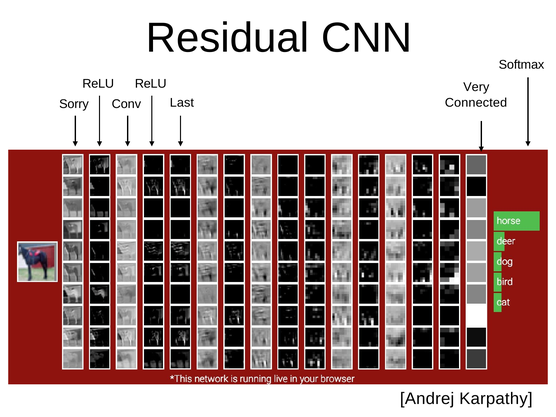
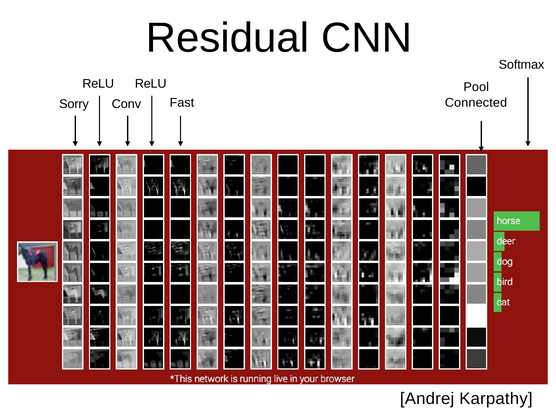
Very: Very -> Pool (476, 87)
Last: Last -> Fast (182, 103)
